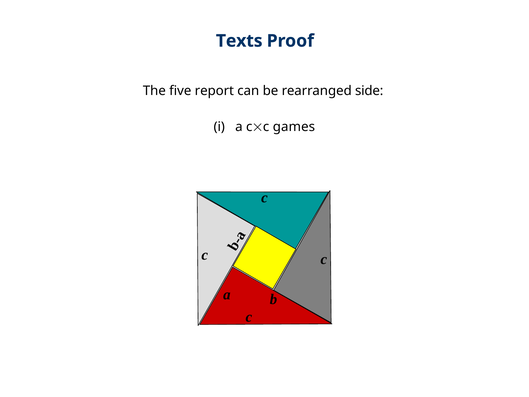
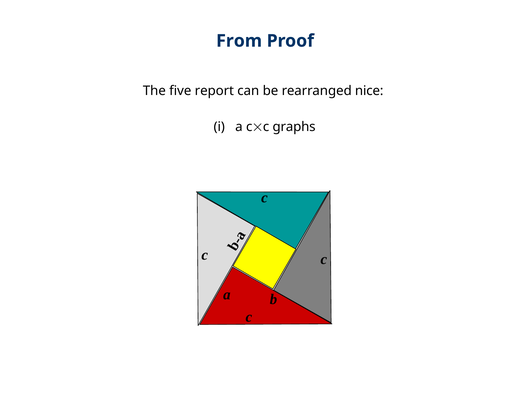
Texts: Texts -> From (239, 41)
side: side -> nice (369, 91)
games: games -> graphs (294, 127)
